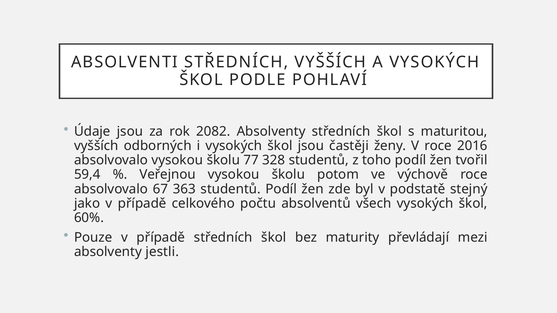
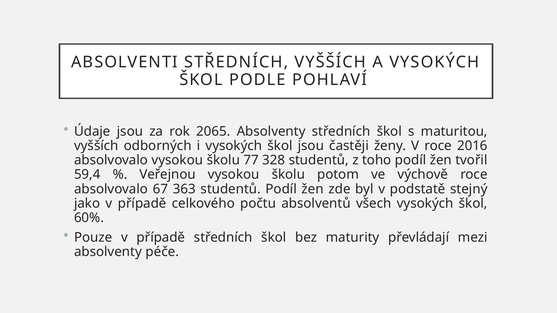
2082: 2082 -> 2065 (213, 132)
jestli: jestli -> péče (162, 252)
